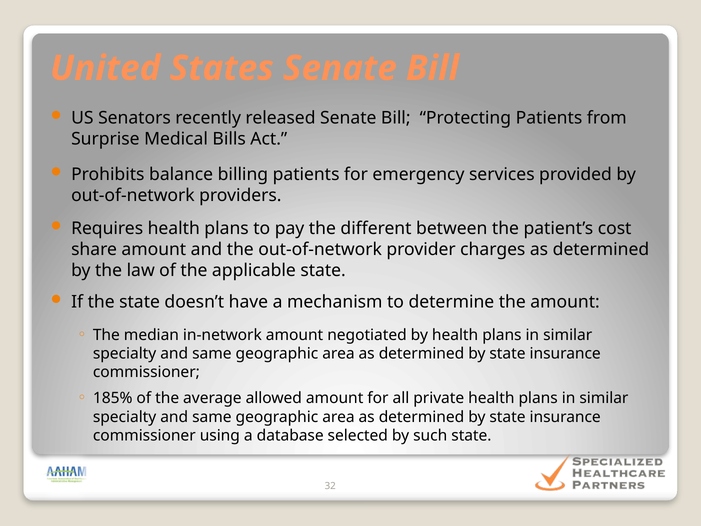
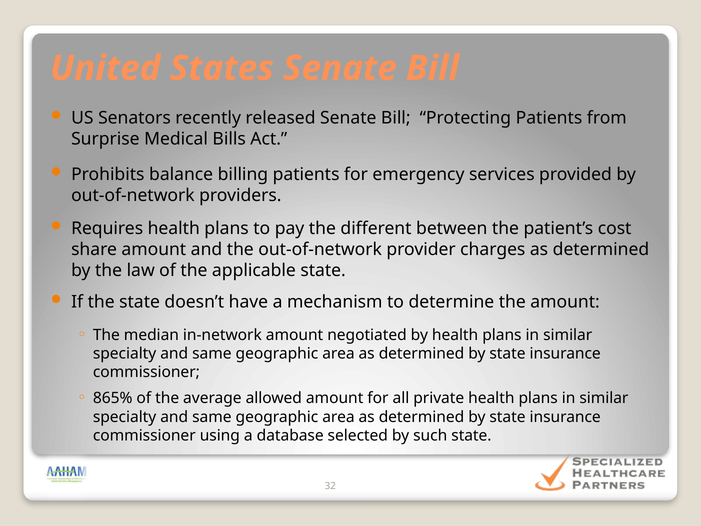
185%: 185% -> 865% (113, 398)
